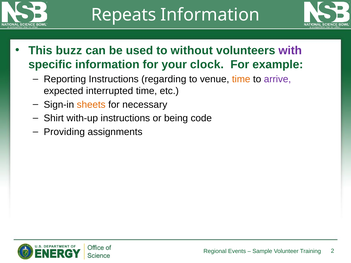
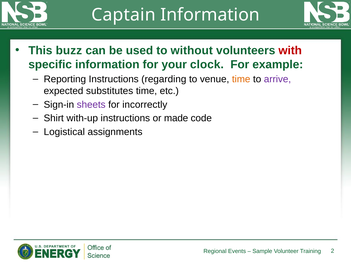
Repeats: Repeats -> Captain (123, 15)
with colour: purple -> red (290, 51)
interrupted: interrupted -> substitutes (110, 91)
sheets colour: orange -> purple (91, 105)
necessary: necessary -> incorrectly (145, 105)
being: being -> made (176, 118)
Providing: Providing -> Logistical (64, 132)
